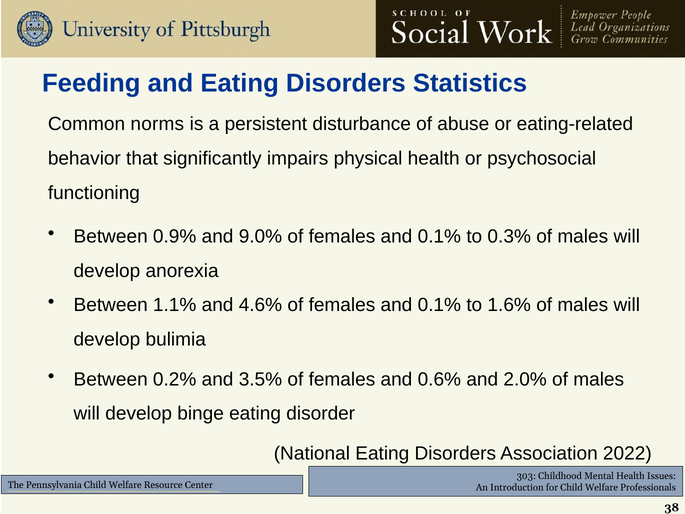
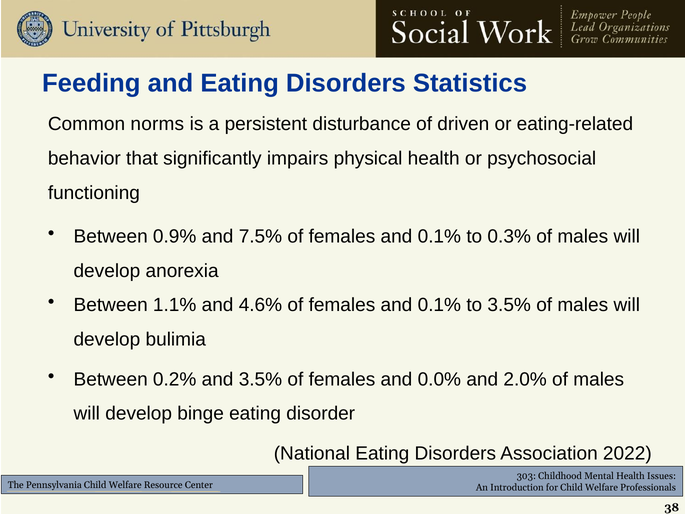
abuse: abuse -> driven (463, 124)
9.0%: 9.0% -> 7.5% (260, 236)
to 1.6%: 1.6% -> 3.5% (509, 305)
0.6%: 0.6% -> 0.0% (439, 379)
